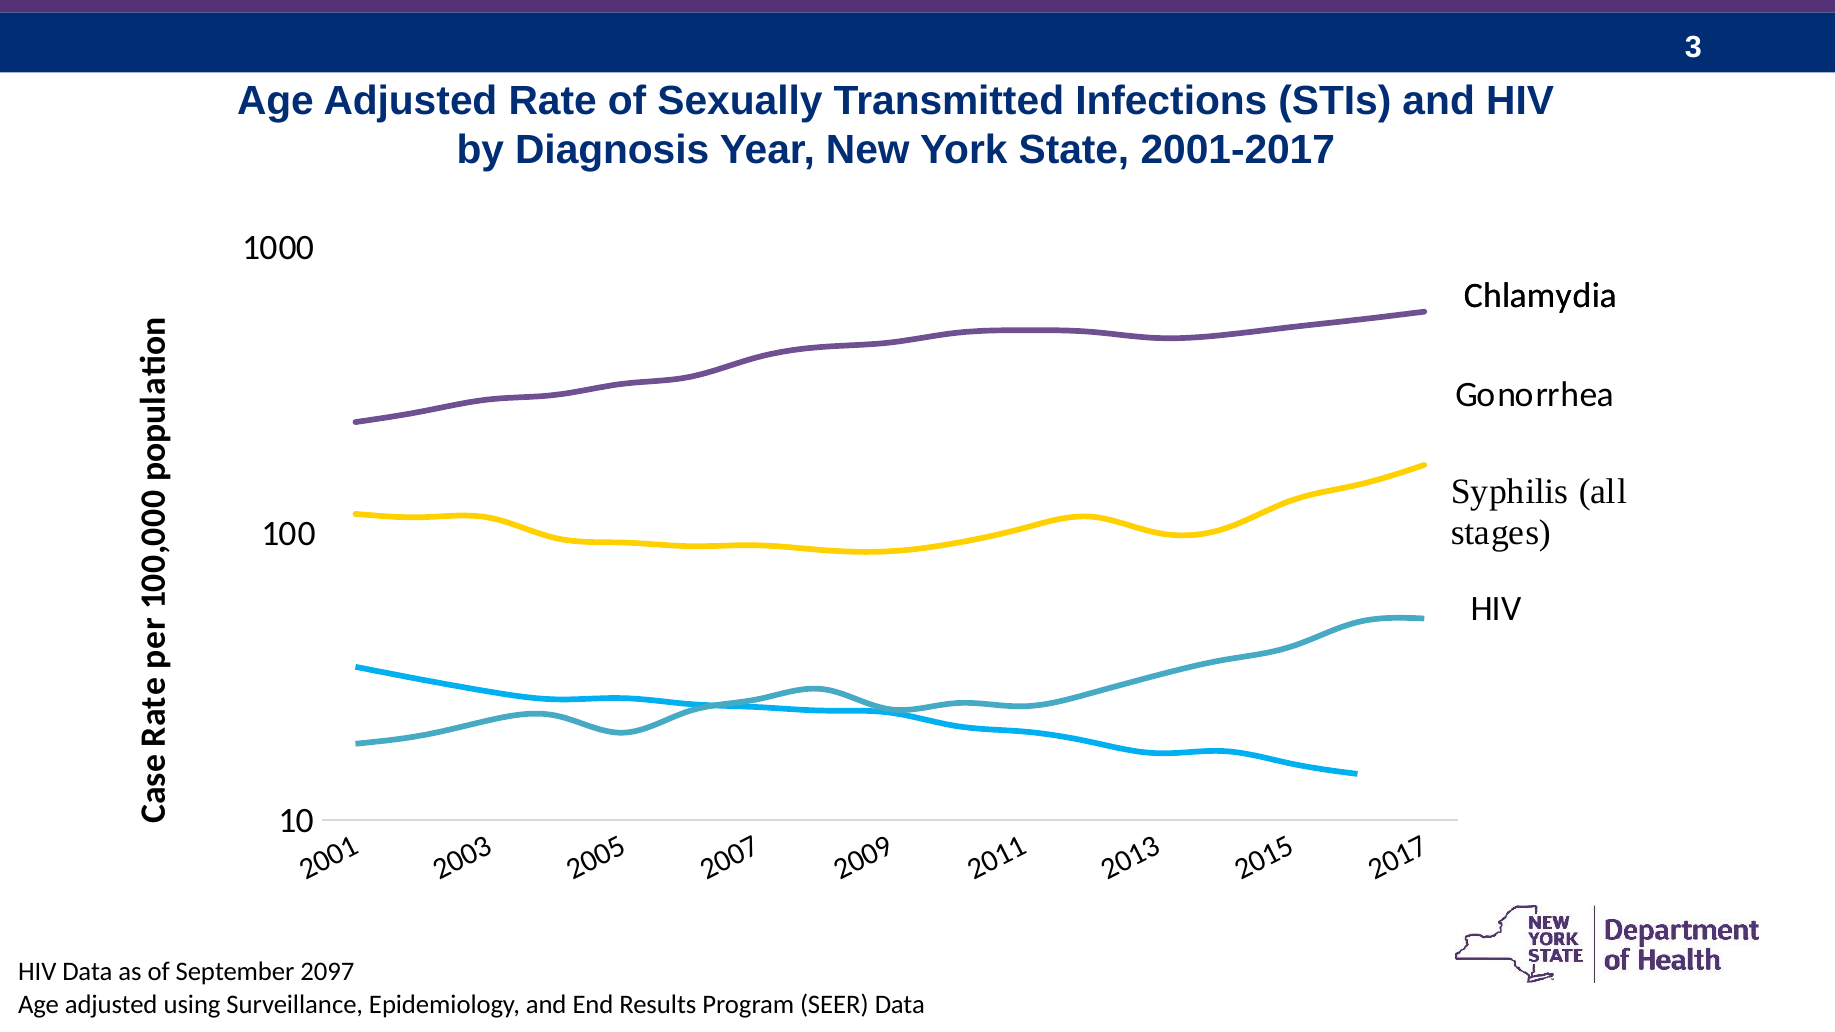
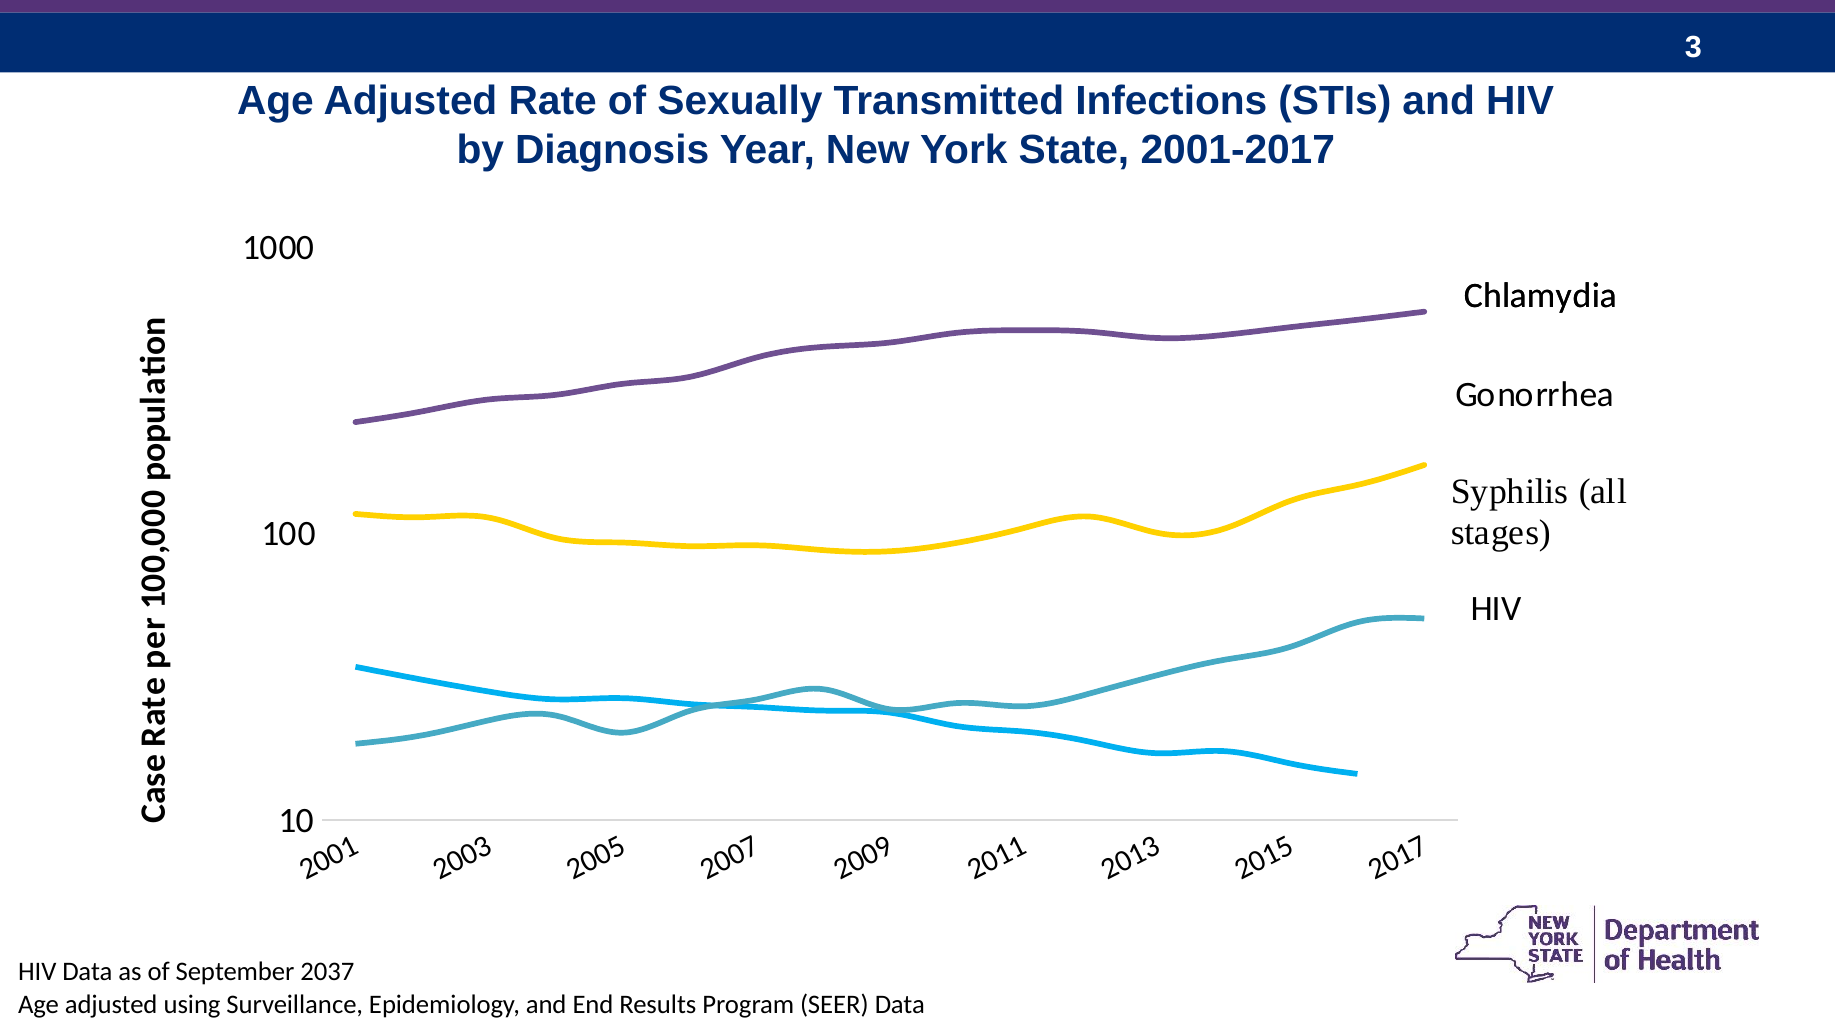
2097: 2097 -> 2037 (327, 972)
